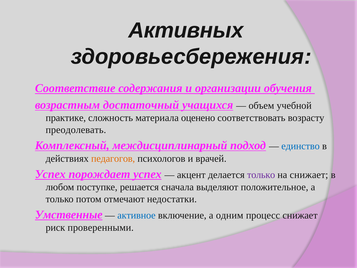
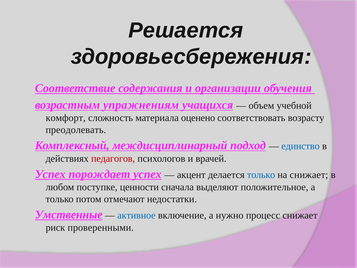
Активных: Активных -> Решается (186, 30)
достаточный: достаточный -> упражнениям (141, 105)
практике: практике -> комфорт (66, 118)
педагогов colour: orange -> red (113, 158)
только colour: purple -> blue (261, 175)
решается: решается -> ценности (139, 187)
одним: одним -> нужно (230, 215)
